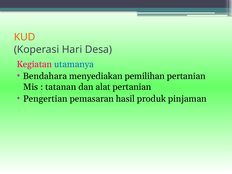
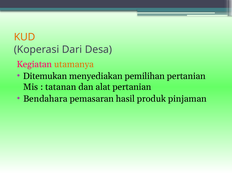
Hari: Hari -> Dari (72, 49)
utamanya colour: blue -> orange (74, 64)
Bendahara: Bendahara -> Ditemukan (45, 76)
Pengertian: Pengertian -> Bendahara (45, 99)
